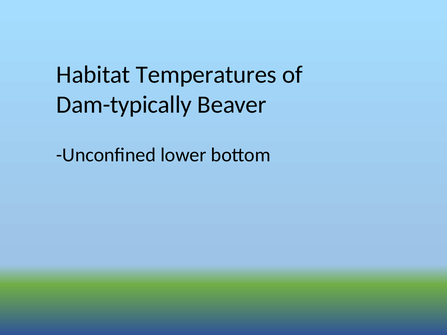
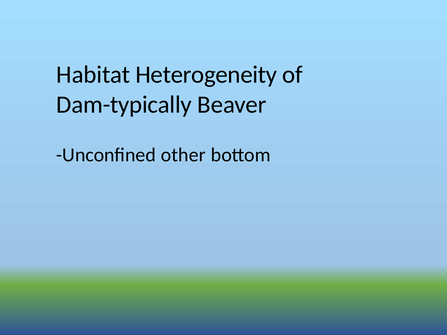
Temperatures: Temperatures -> Heterogeneity (206, 75)
lower: lower -> other (183, 155)
